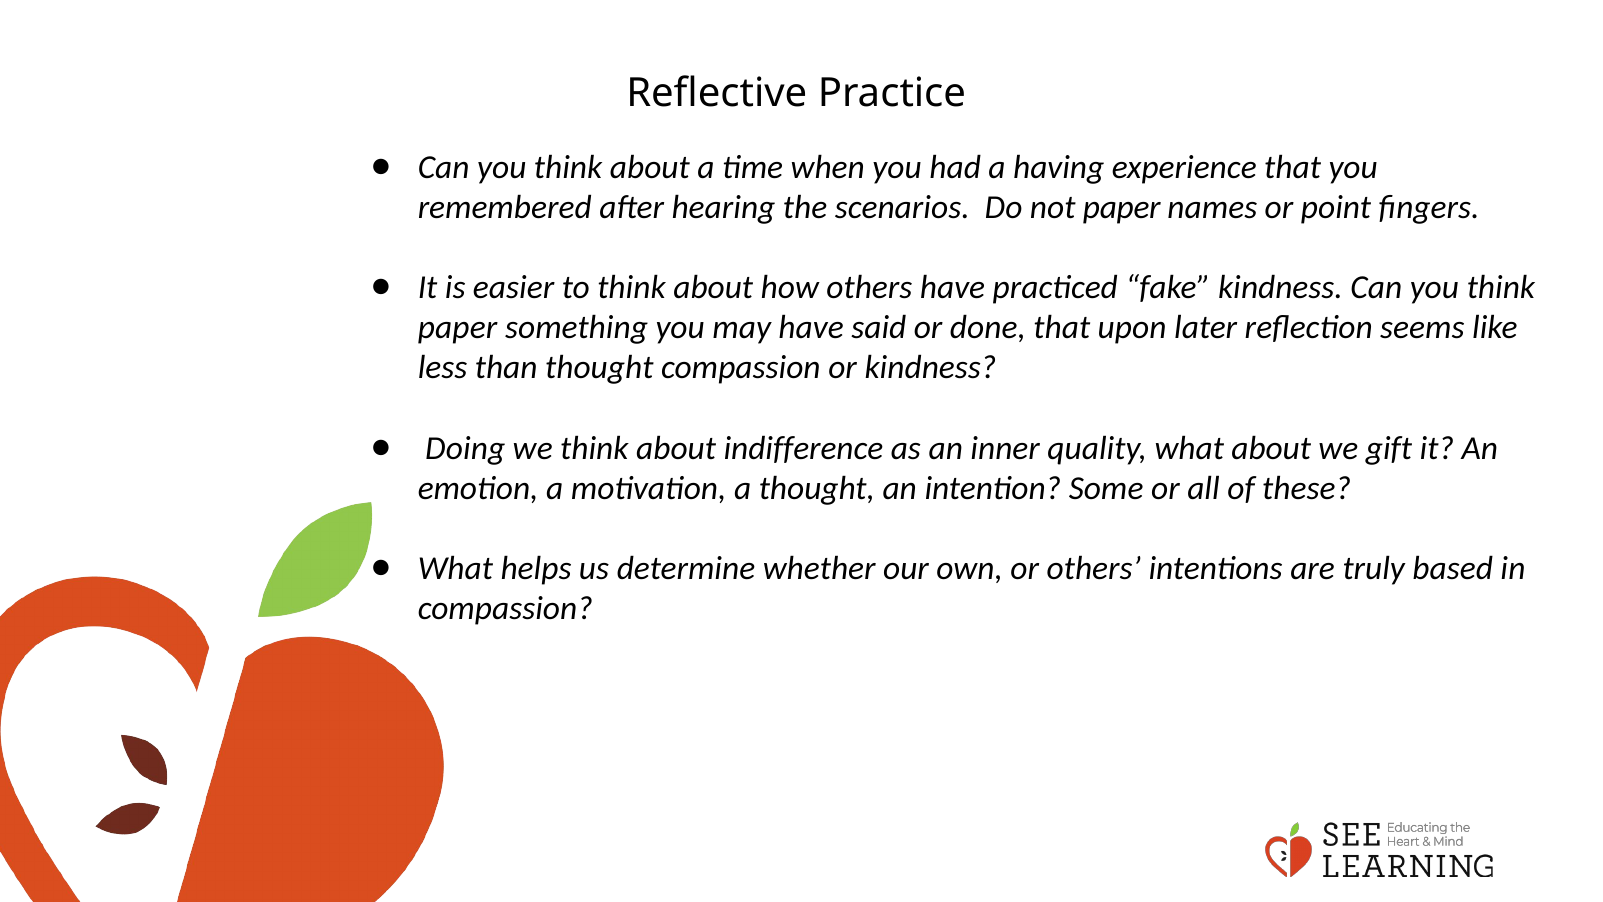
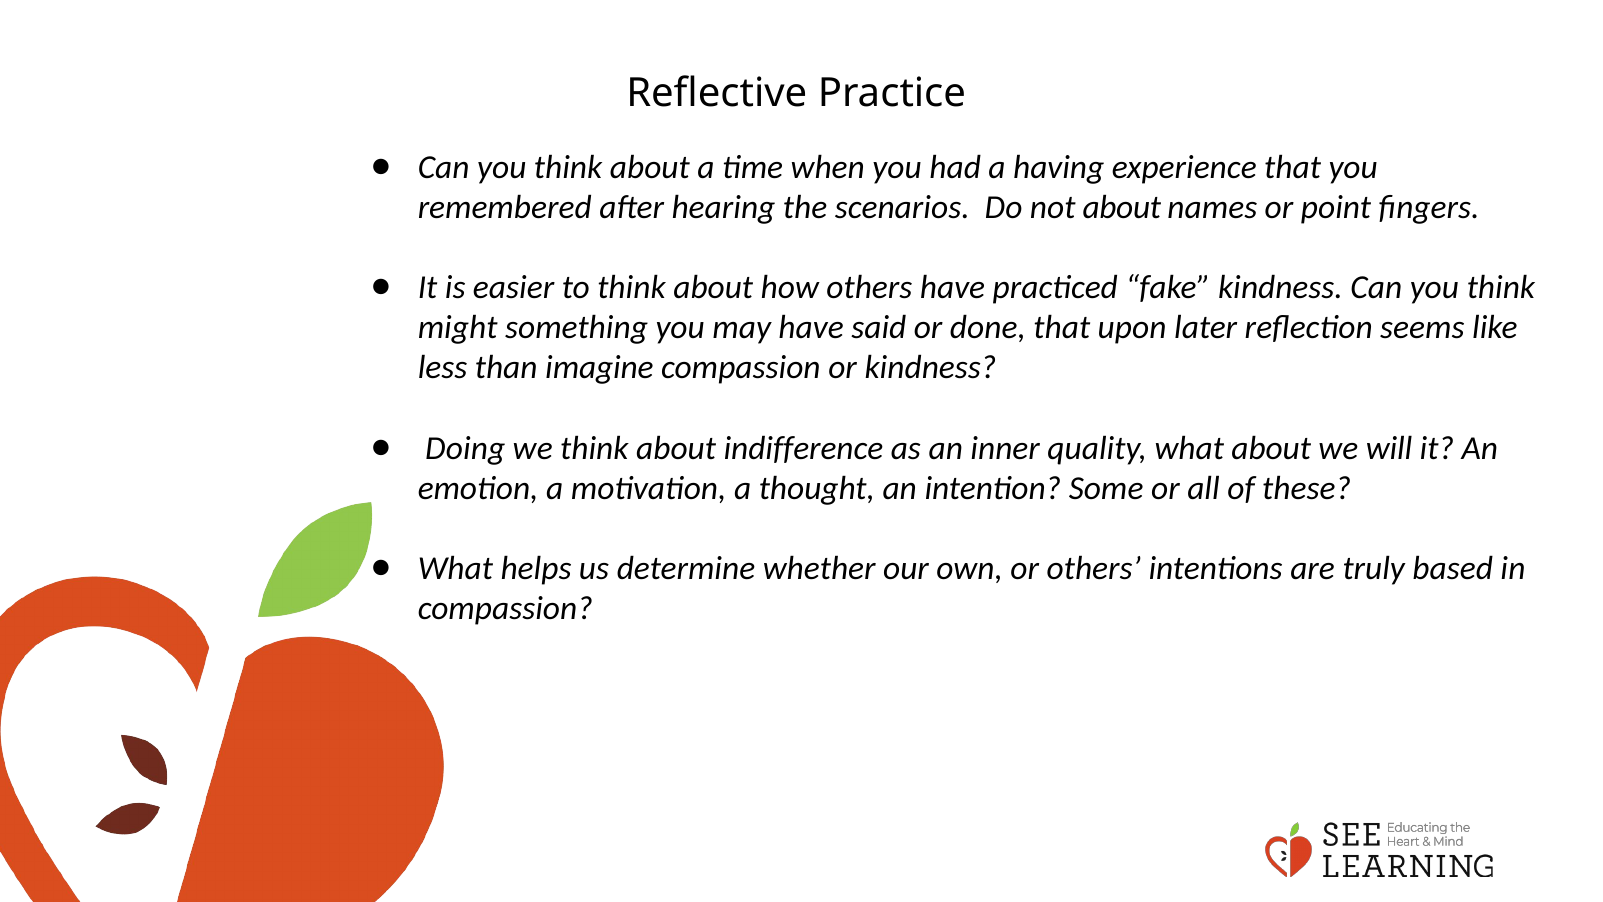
not paper: paper -> about (1122, 207)
paper: paper -> might (458, 328)
than thought: thought -> imagine (599, 368)
gift: gift -> will (1389, 448)
